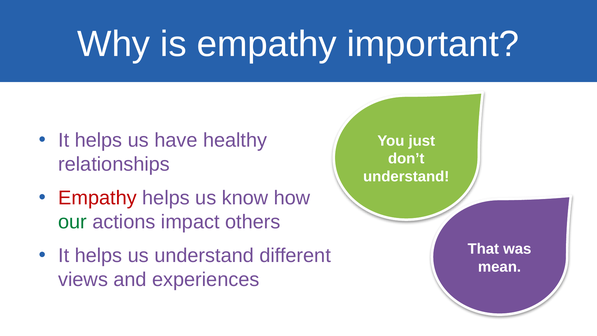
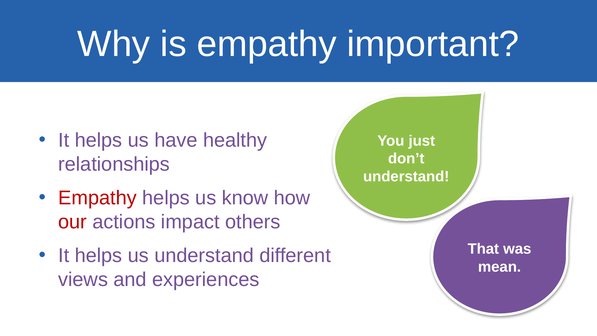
our colour: green -> red (73, 222)
